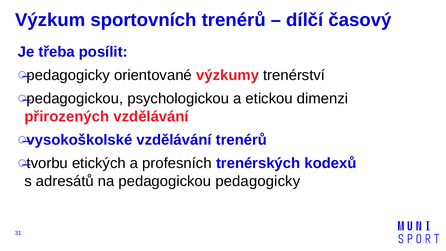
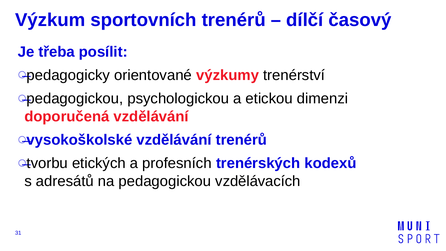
přirozených: přirozených -> doporučená (67, 116)
pedagogickou pedagogicky: pedagogicky -> vzdělávacích (258, 181)
